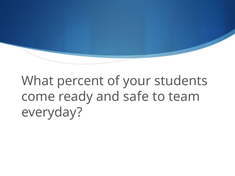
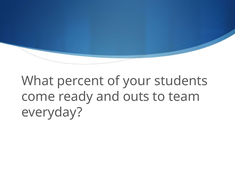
safe: safe -> outs (136, 97)
